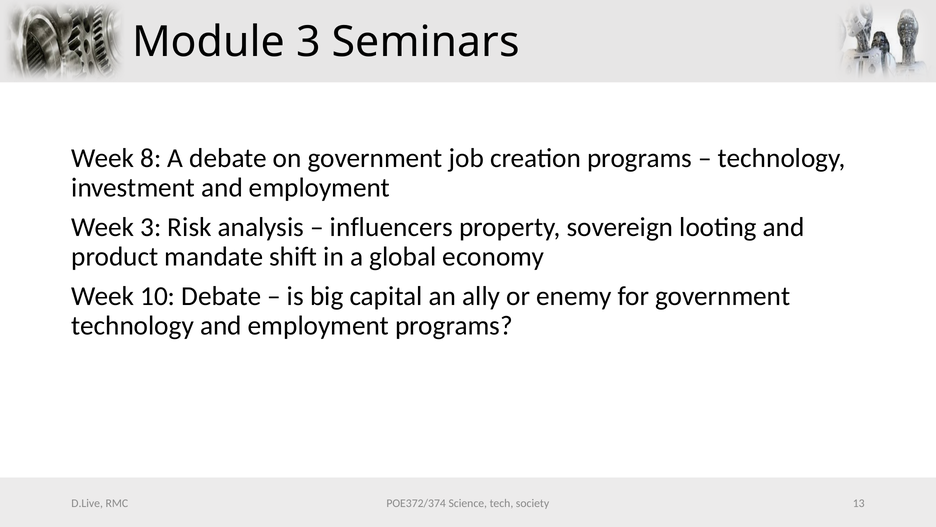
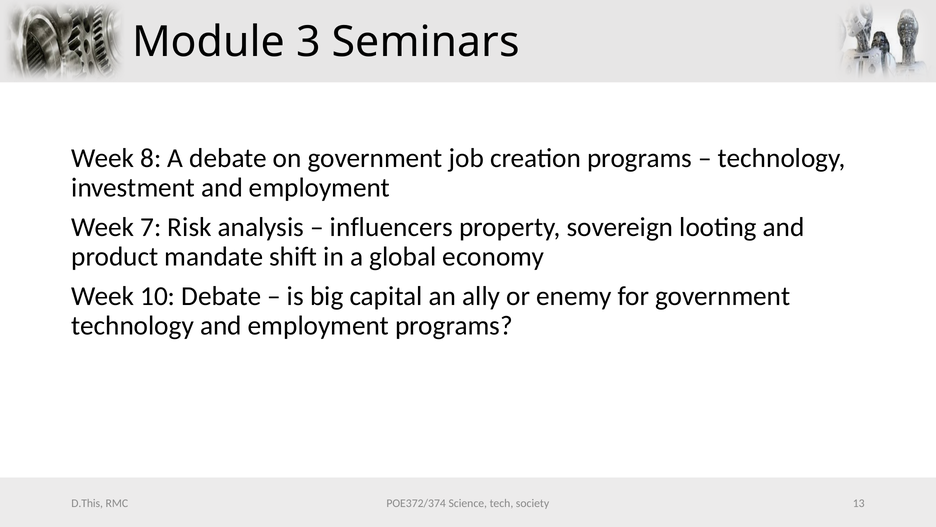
Week 3: 3 -> 7 (151, 227)
D.Live: D.Live -> D.This (87, 503)
